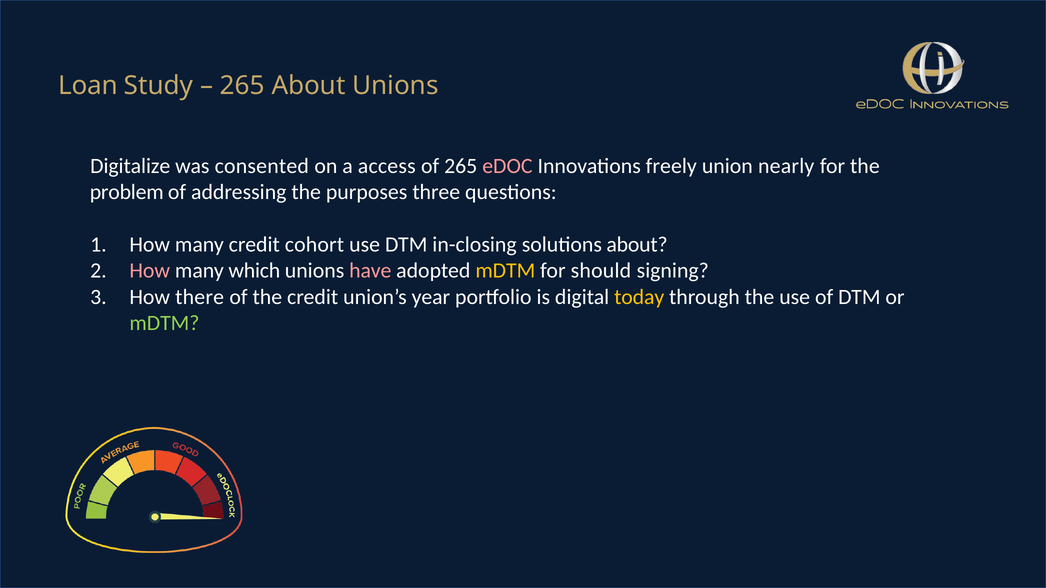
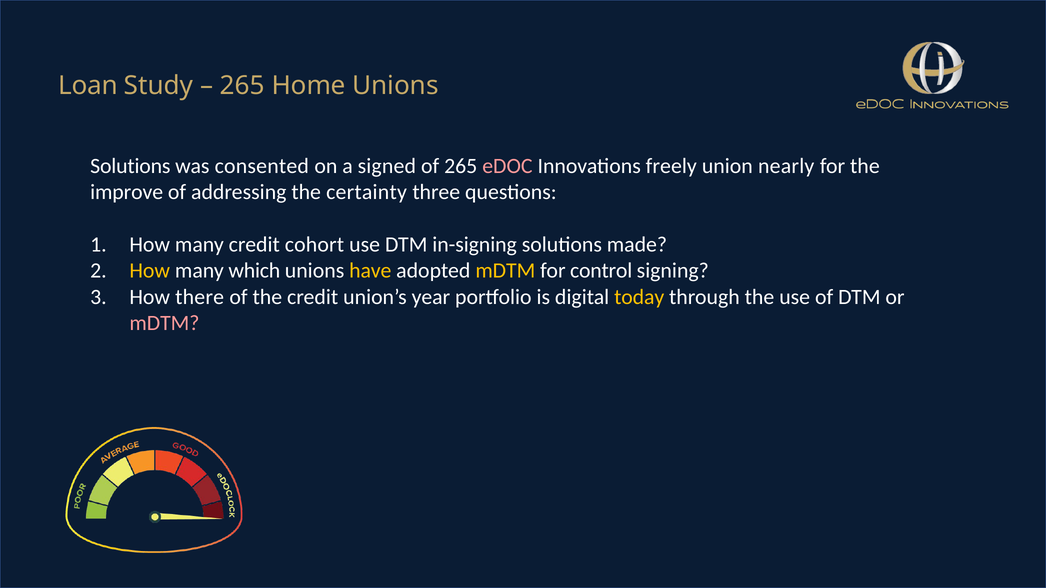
265 About: About -> Home (309, 86)
Digitalize: Digitalize -> Solutions (130, 166)
access: access -> signed (387, 166)
problem: problem -> improve (127, 192)
purposes: purposes -> certainty (367, 192)
in-closing: in-closing -> in-signing (475, 245)
solutions about: about -> made (637, 245)
How colour: pink -> yellow (150, 271)
have colour: pink -> yellow (370, 271)
should: should -> control (601, 271)
mDTM colour: light green -> pink (164, 323)
